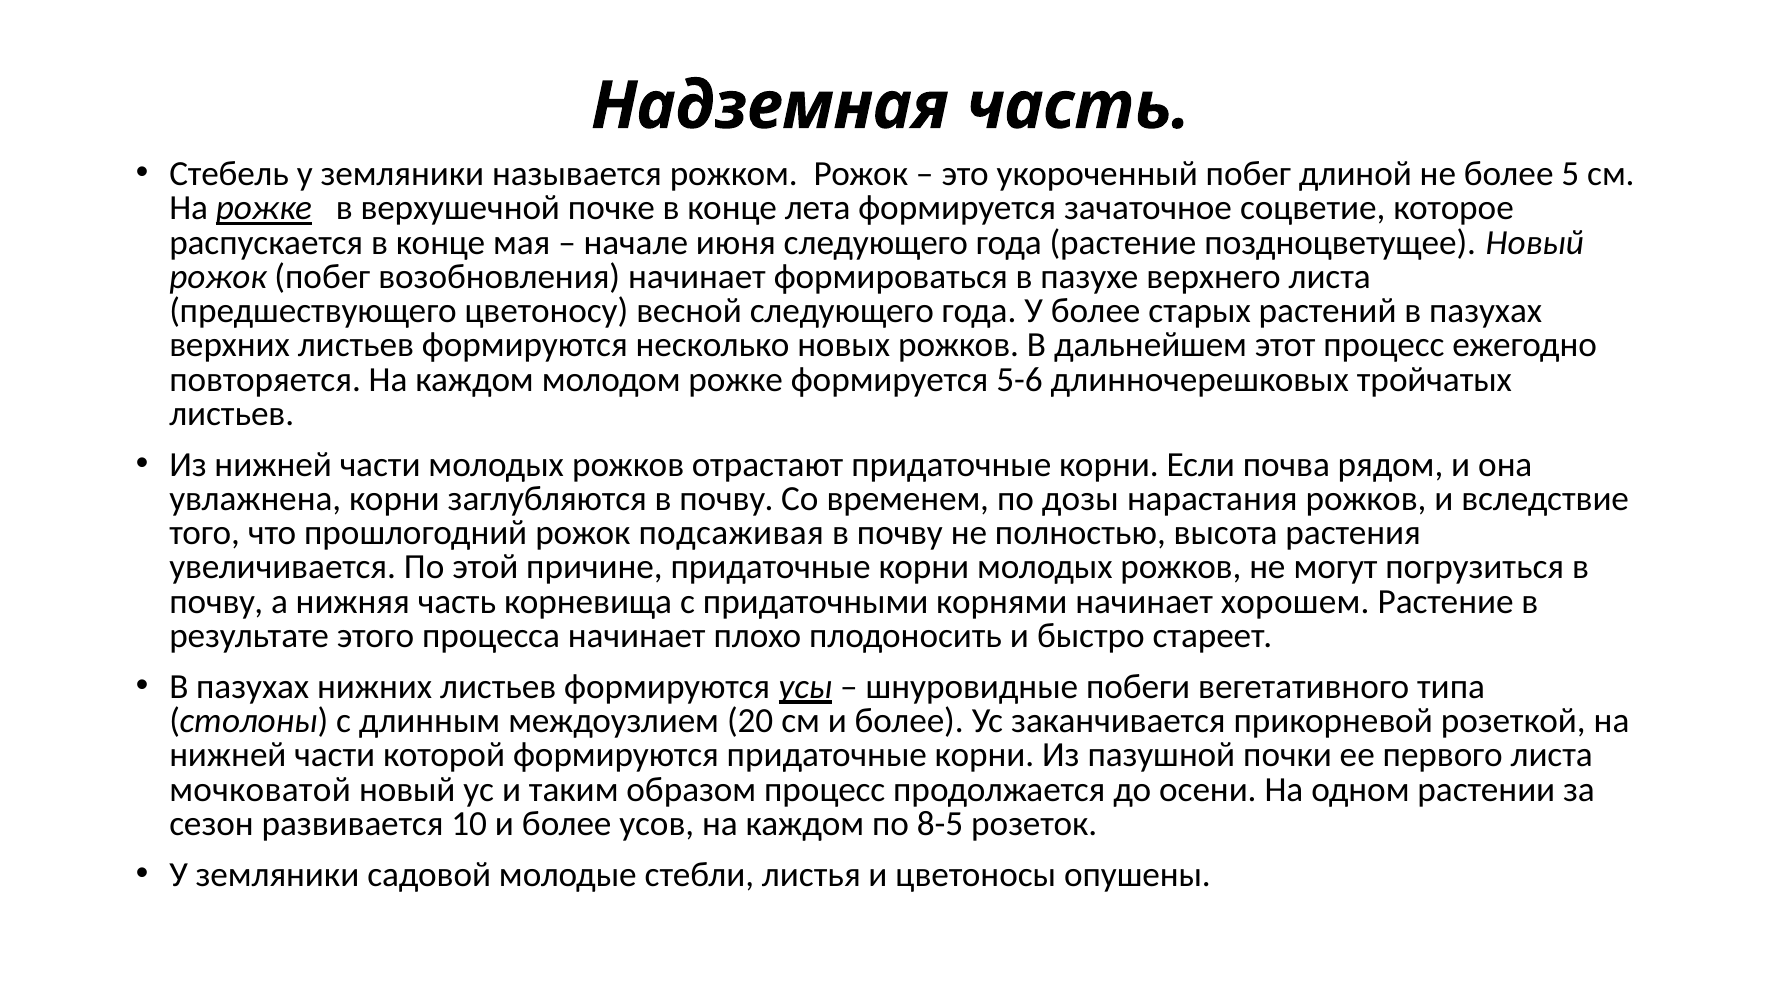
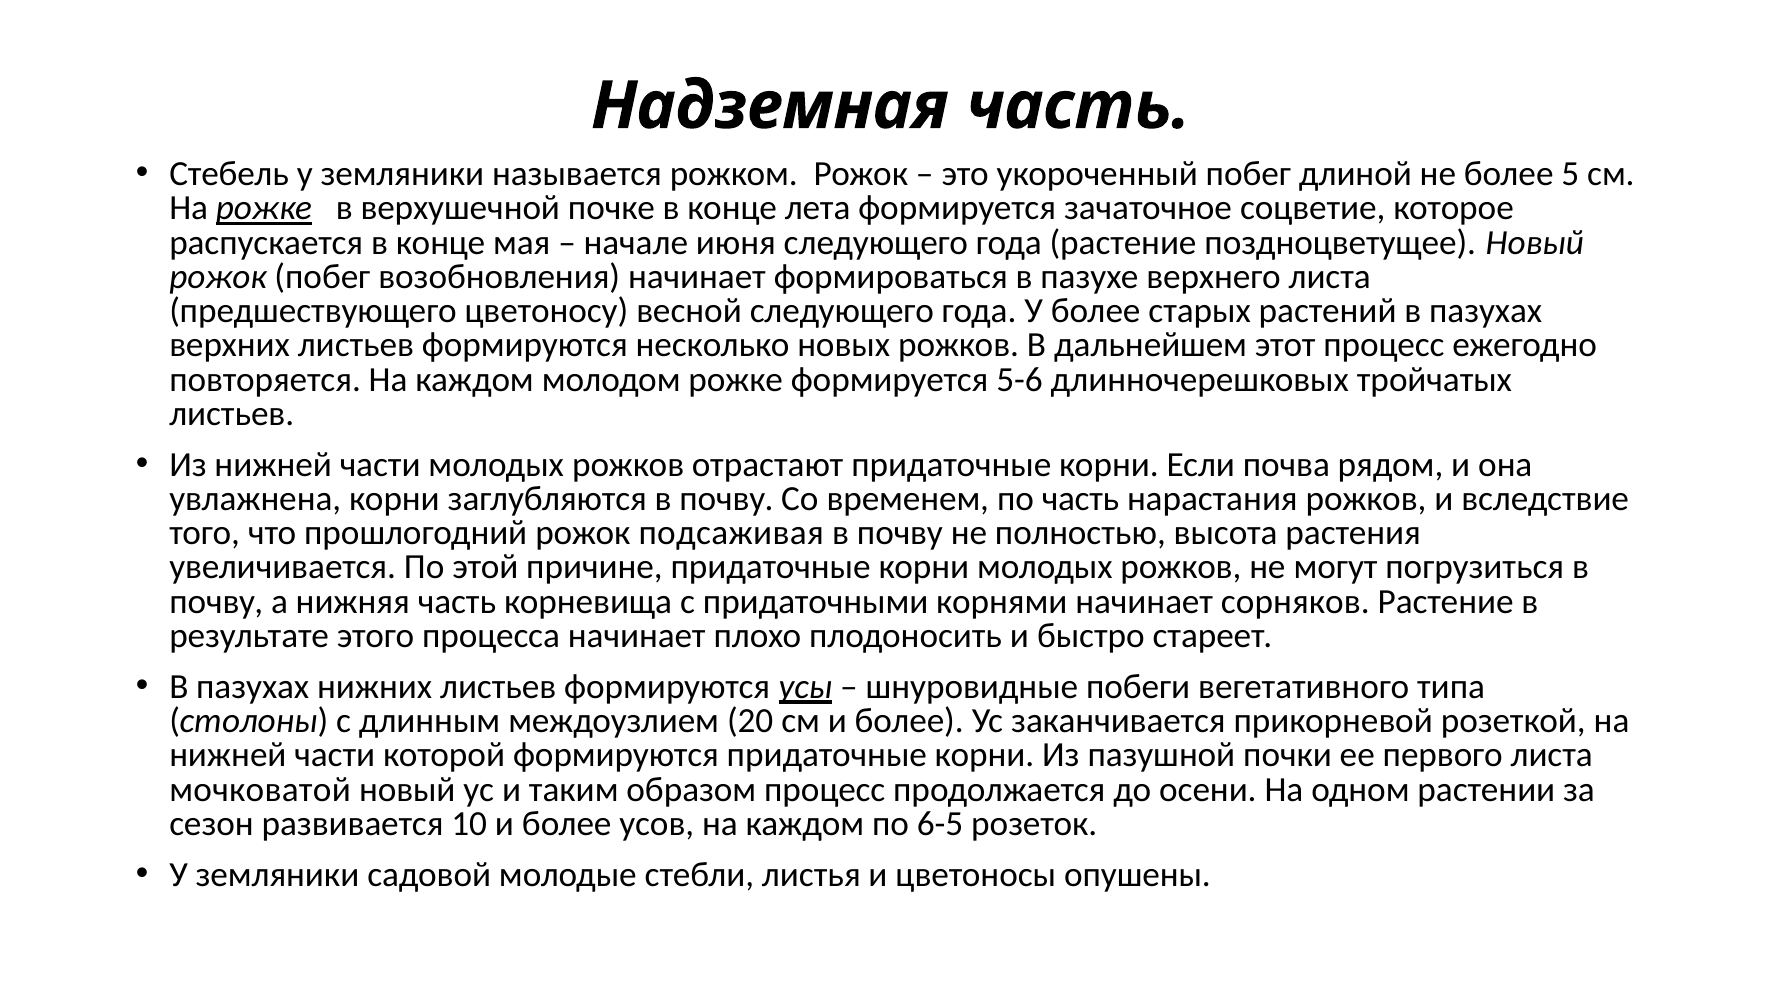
по дозы: дозы -> часть (1081, 499)
хорошем: хорошем -> сорняков (1295, 602)
8-5: 8-5 -> 6-5 (940, 824)
